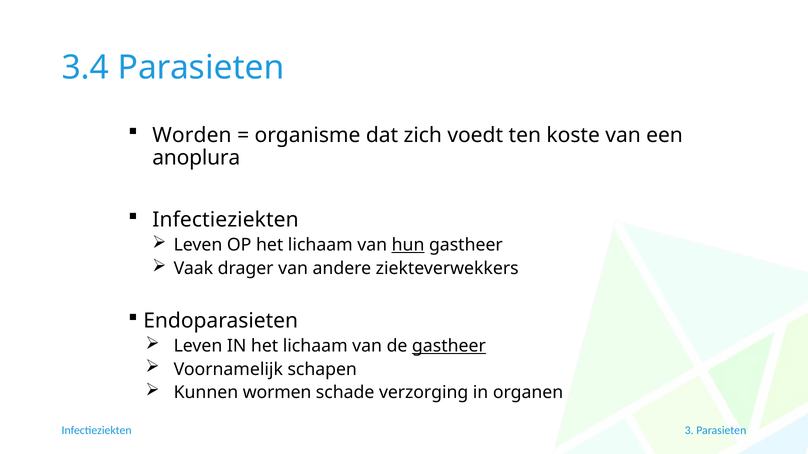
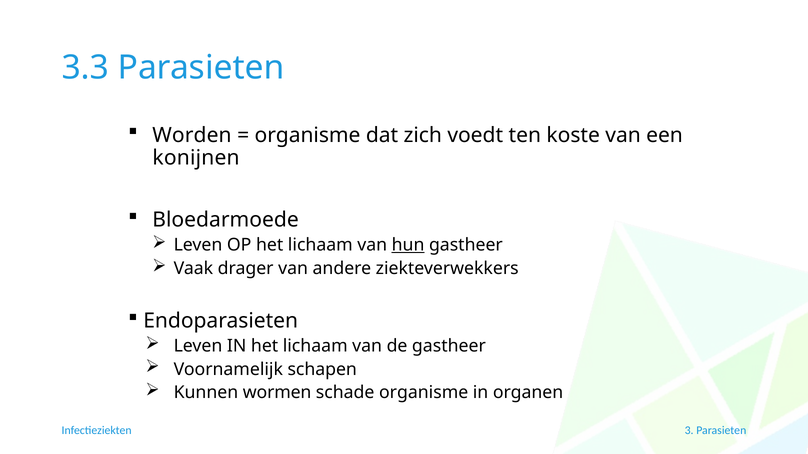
3.4: 3.4 -> 3.3 (85, 68)
anoplura: anoplura -> konijnen (196, 158)
Infectieziekten: Infectieziekten -> Bloedarmoede (226, 220)
gastheer underline: present -> none (449, 346)
schade verzorging: verzorging -> organisme (424, 393)
